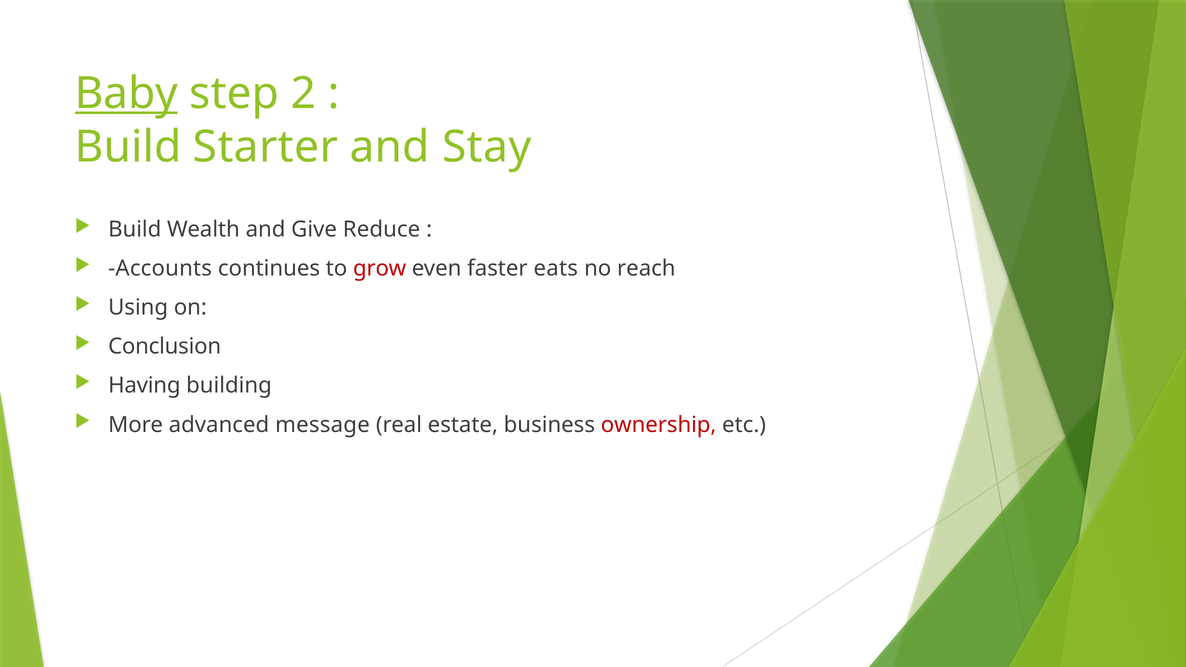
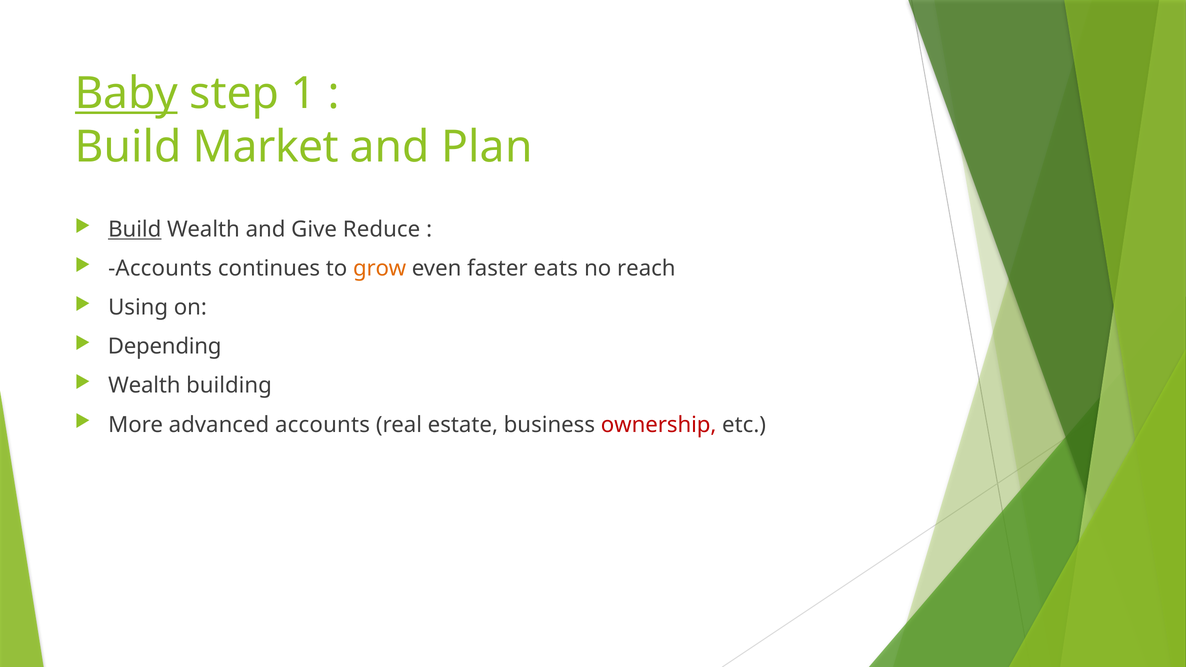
2: 2 -> 1 (303, 94)
Starter: Starter -> Market (266, 147)
Stay: Stay -> Plan (487, 147)
Build underline: none -> present (135, 230)
grow colour: red -> orange (380, 269)
Conclusion: Conclusion -> Depending (165, 347)
Having: Having -> Wealth (144, 386)
advanced message: message -> accounts (322, 425)
